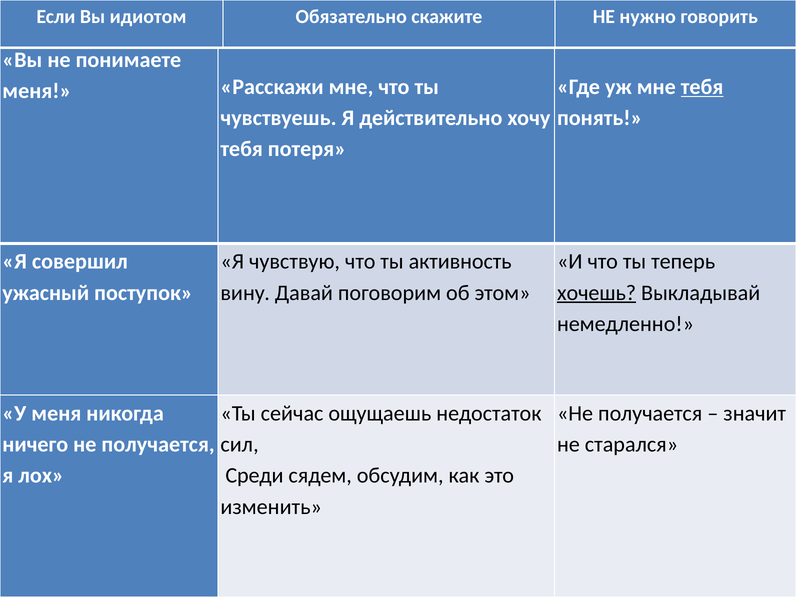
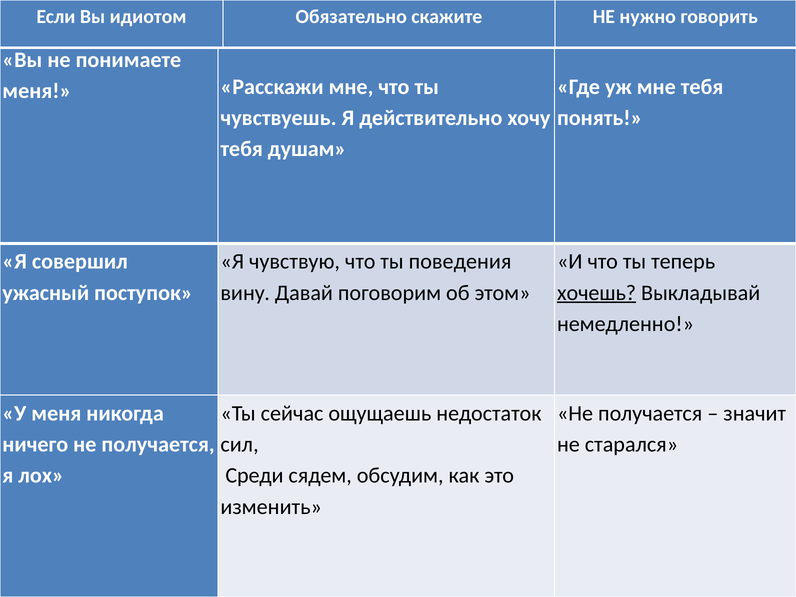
тебя underline: present -> none (702, 87)
потеря: потеря -> душам (307, 149)
активность: активность -> поведения (460, 262)
